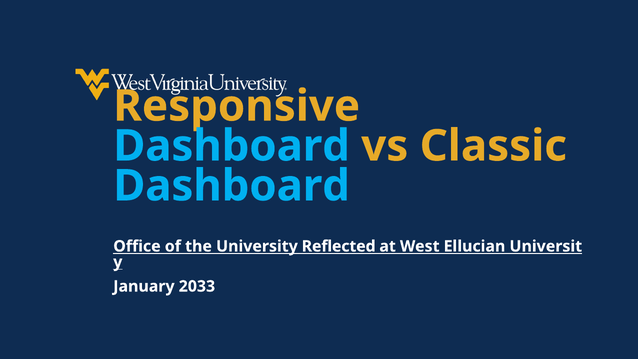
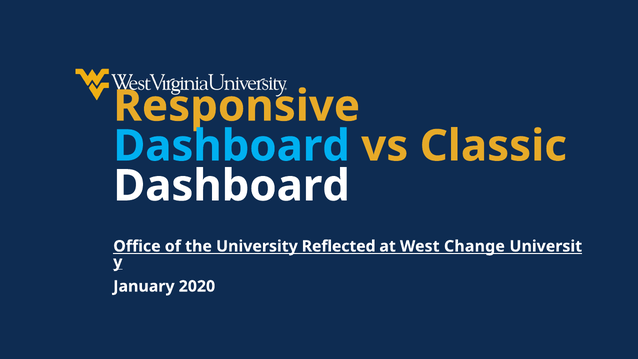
Dashboard colour: light blue -> white (232, 186)
Ellucian: Ellucian -> Change (474, 246)
2033: 2033 -> 2020 (197, 286)
